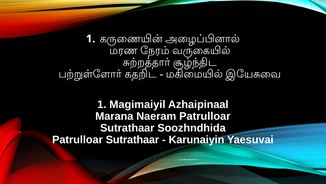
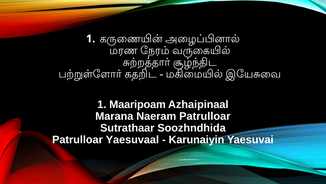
Magimaiyil: Magimaiyil -> Maaripoam (137, 104)
Sutrathaar: Sutrathaar -> Yaesuvaal (132, 139)
